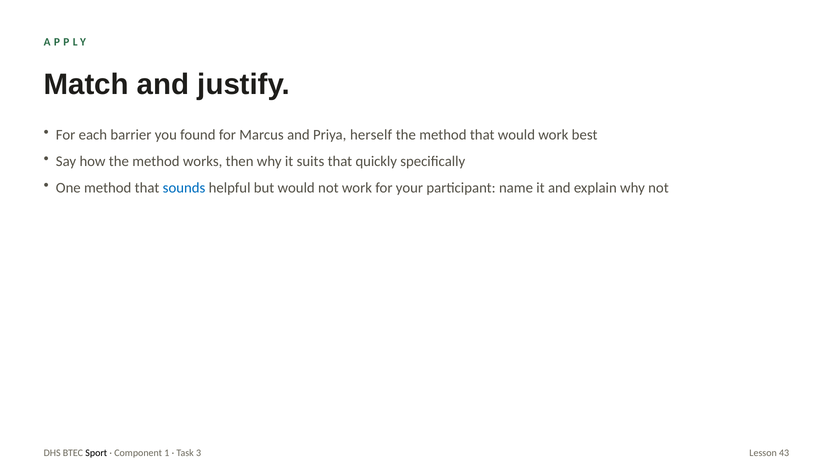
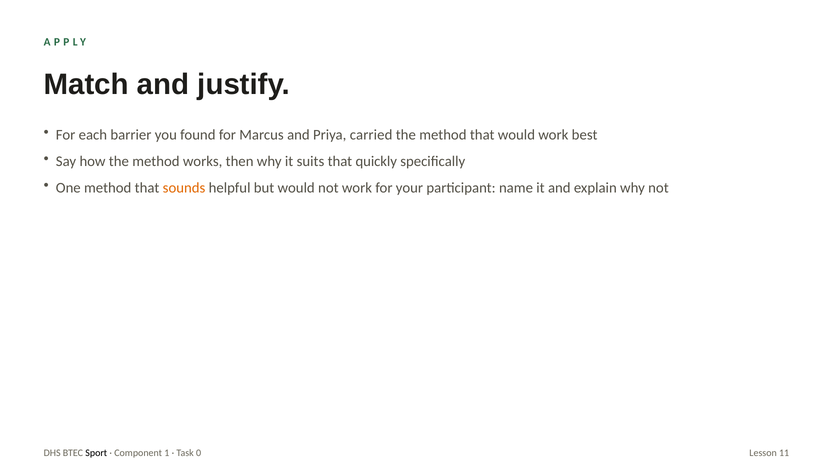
herself: herself -> carried (371, 135)
sounds colour: blue -> orange (184, 188)
3: 3 -> 0 (199, 452)
43: 43 -> 11 (784, 452)
